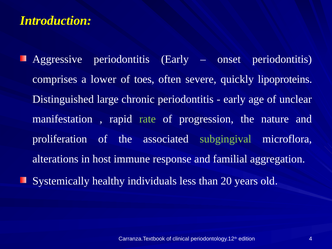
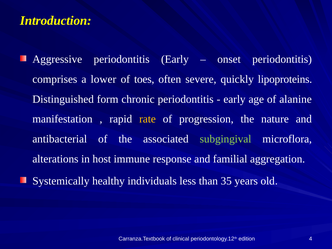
large: large -> form (108, 99)
unclear: unclear -> alanine (296, 99)
rate colour: light green -> yellow (148, 119)
proliferation: proliferation -> antibacterial (60, 139)
20: 20 -> 35 (226, 181)
